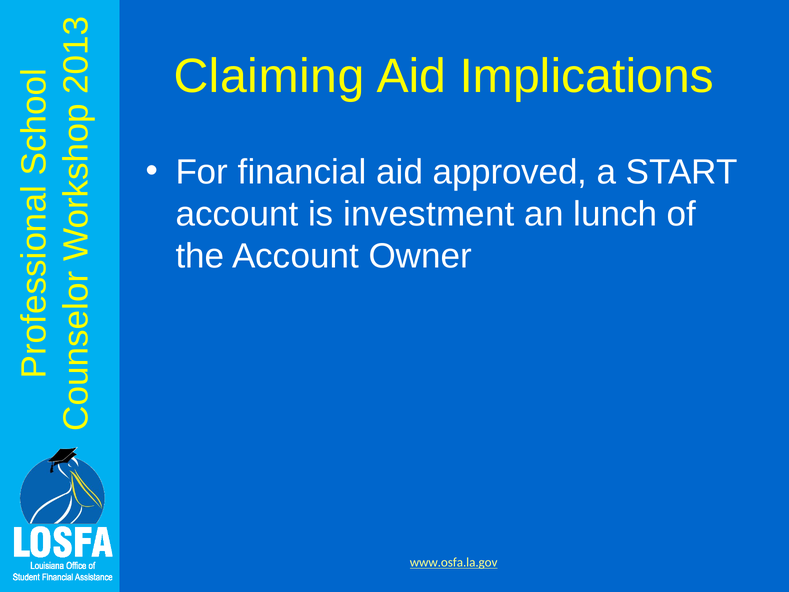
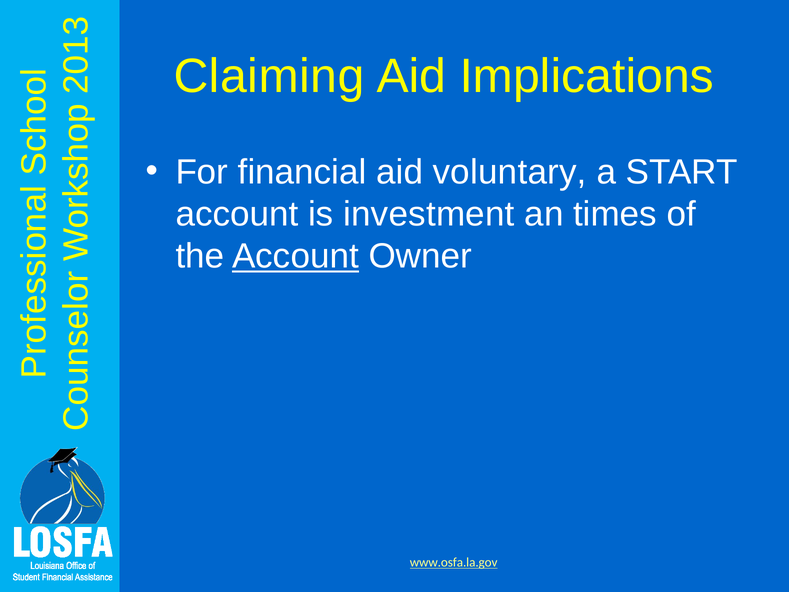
approved: approved -> voluntary (510, 172)
lunch: lunch -> times (615, 214)
Account underline: none -> present (295, 256)
